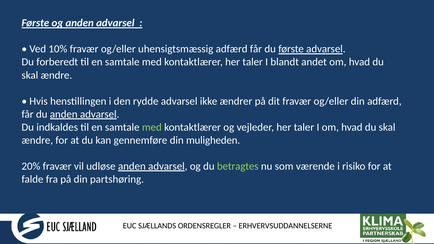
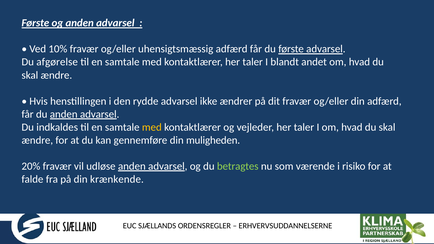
forberedt: forberedt -> afgørelse (57, 62)
med colour: light green -> yellow (152, 127)
partshøring: partshøring -> krænkende (117, 179)
